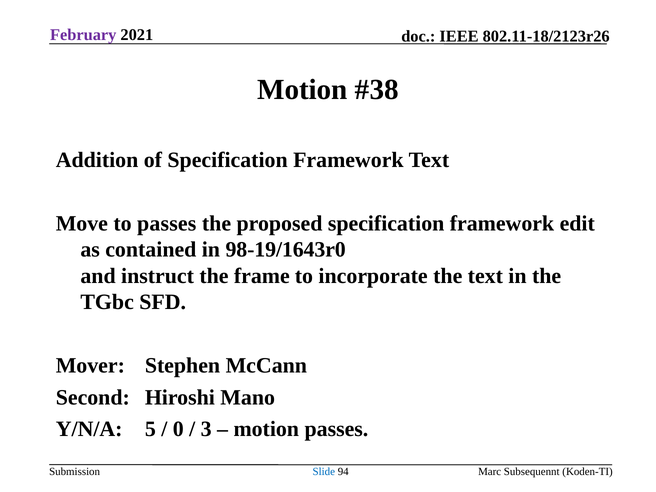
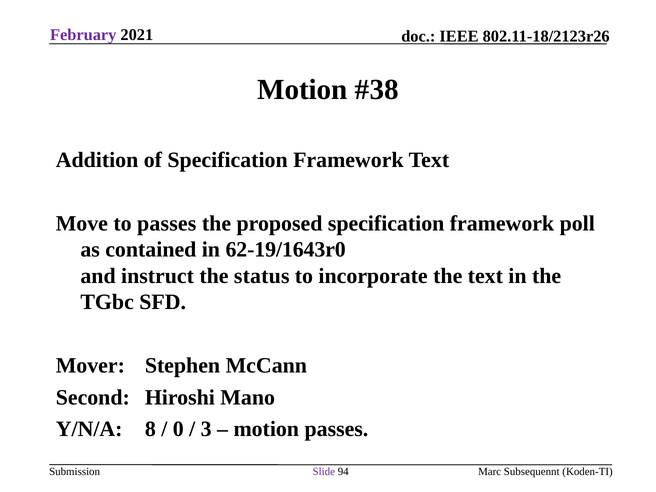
edit: edit -> poll (577, 224)
98-19/1643r0: 98-19/1643r0 -> 62-19/1643r0 (286, 250)
frame: frame -> status (262, 276)
5: 5 -> 8 (150, 429)
Slide colour: blue -> purple (324, 472)
